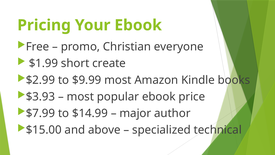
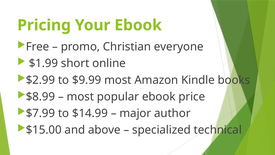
create: create -> online (109, 63)
$3.93: $3.93 -> $8.99 (40, 96)
